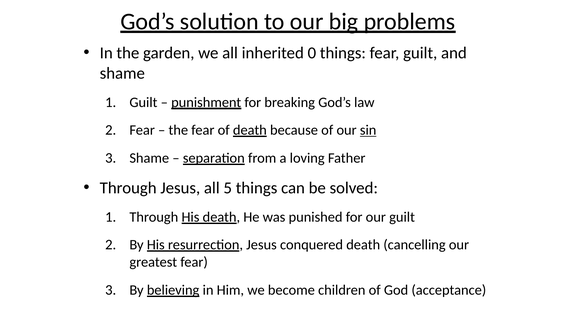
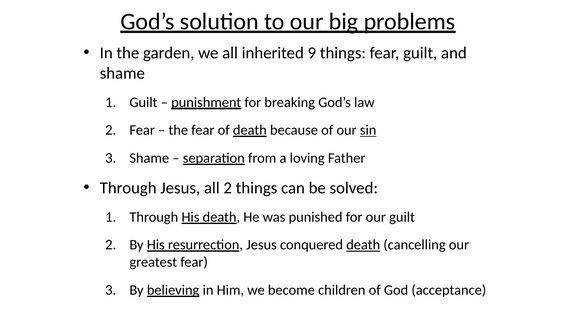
0: 0 -> 9 (312, 53)
all 5: 5 -> 2 (228, 188)
death underline: none -> present (363, 245)
